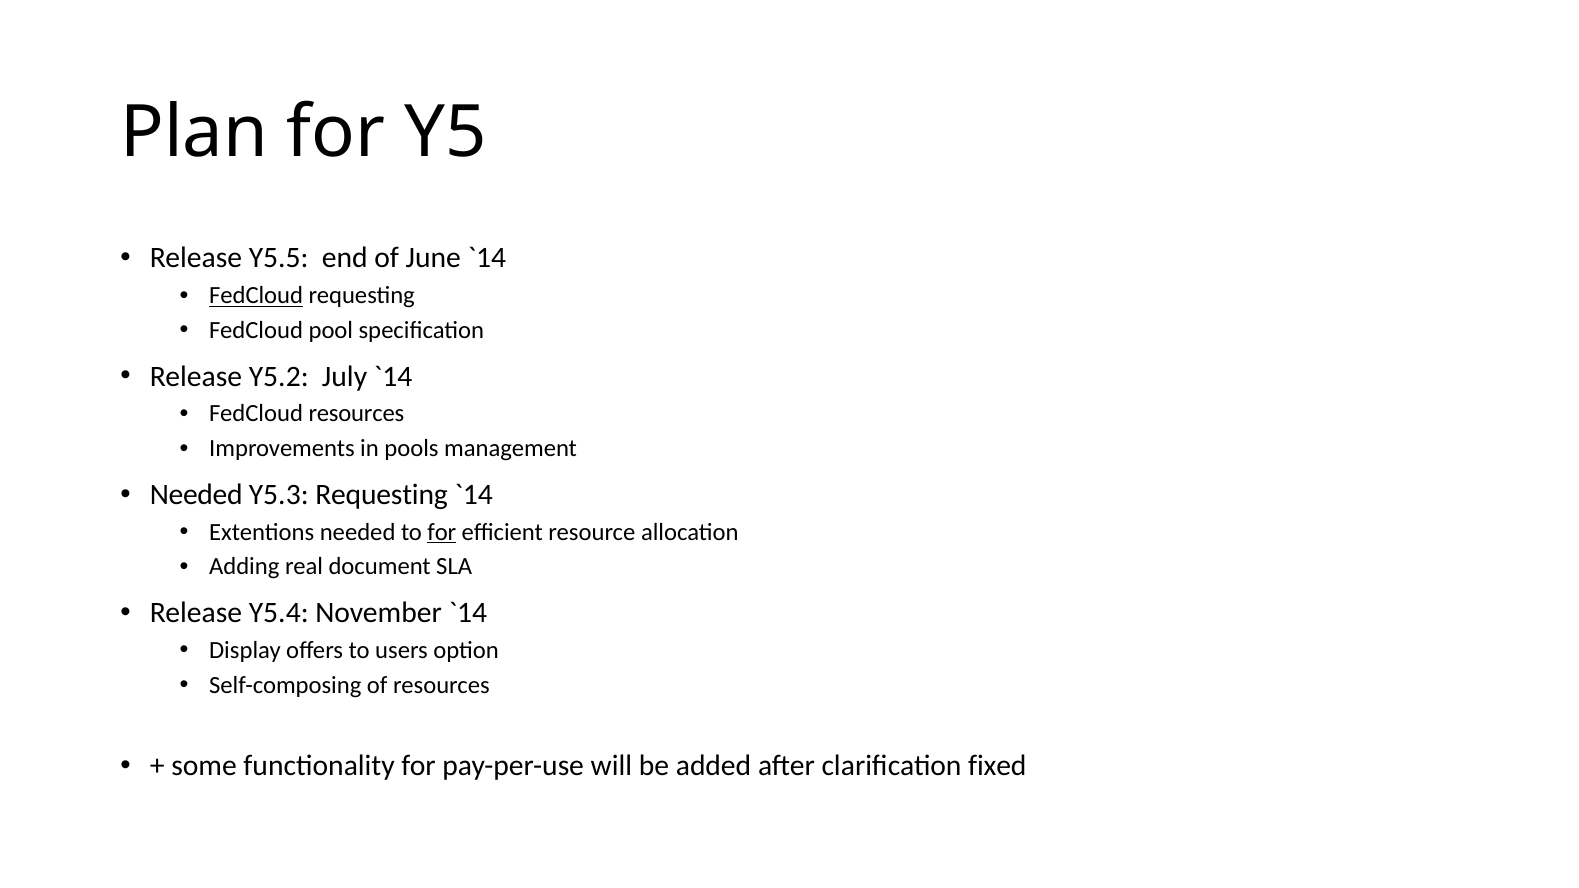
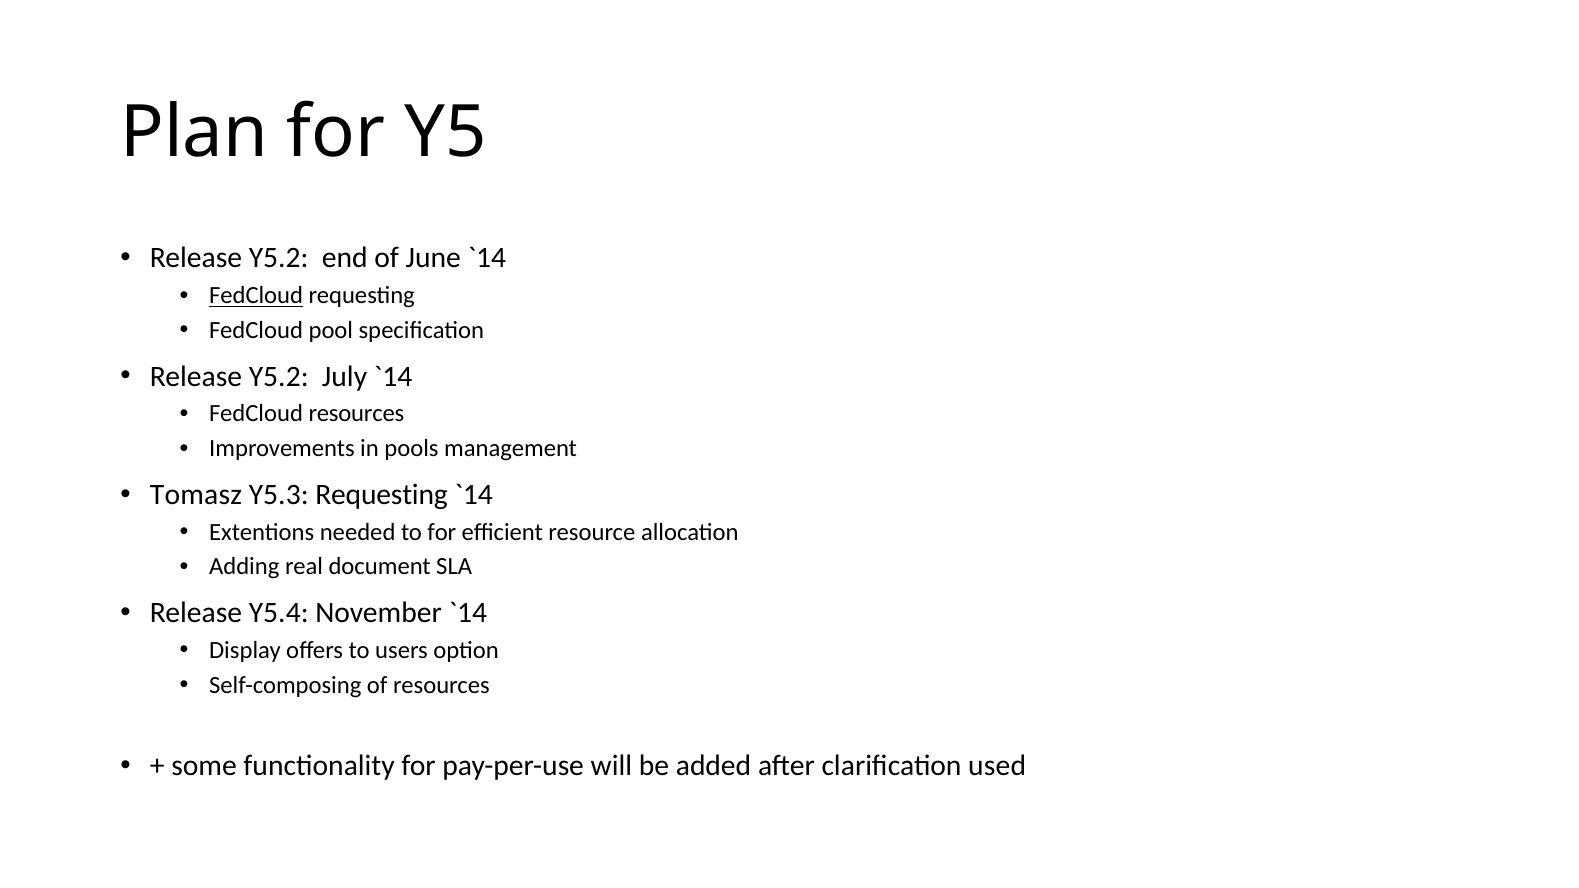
Y5.5: Y5.5 -> Y5.2 (279, 258)
Needed: Needed -> Tomasz (196, 495)
for underline: present -> none (442, 532)
fixed: fixed -> used (997, 766)
